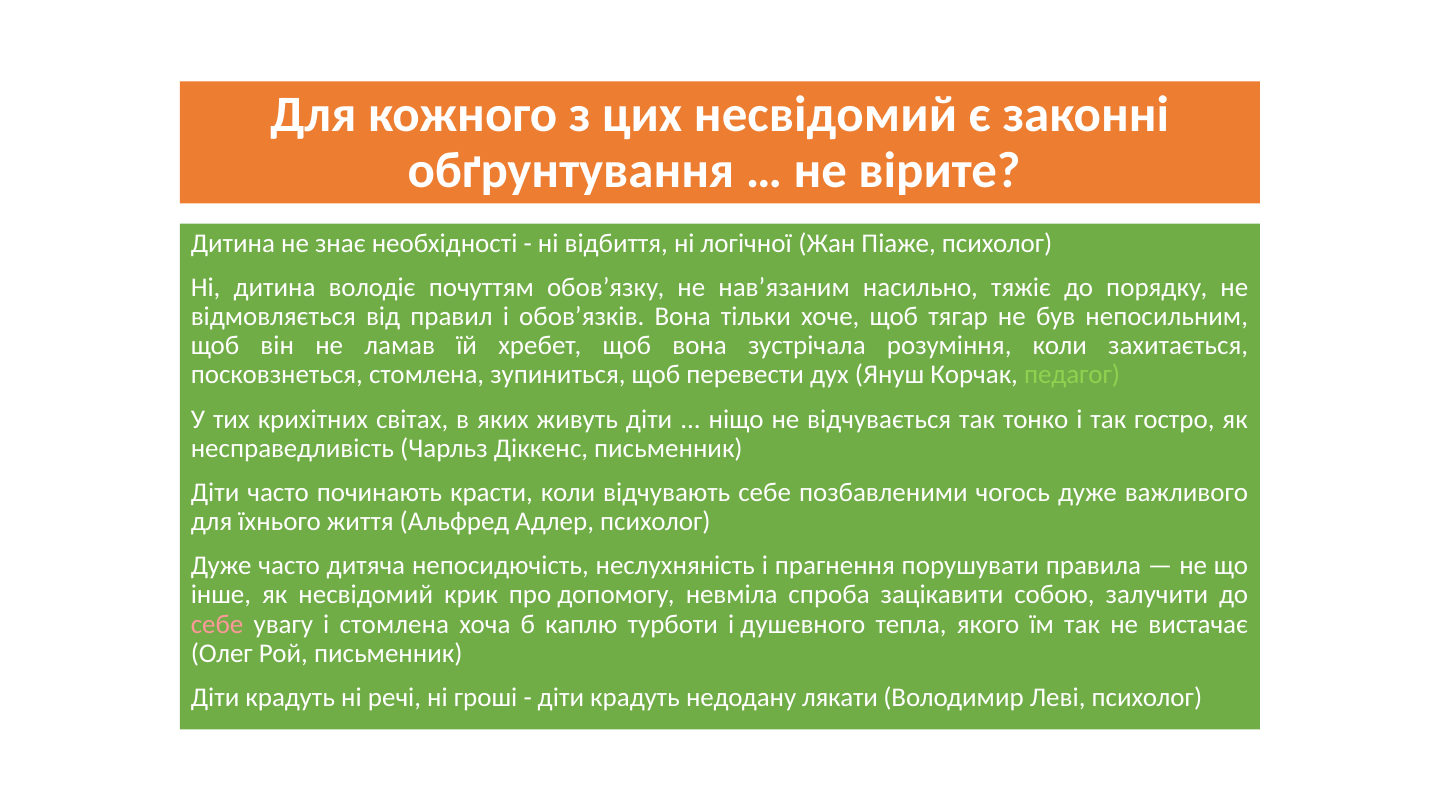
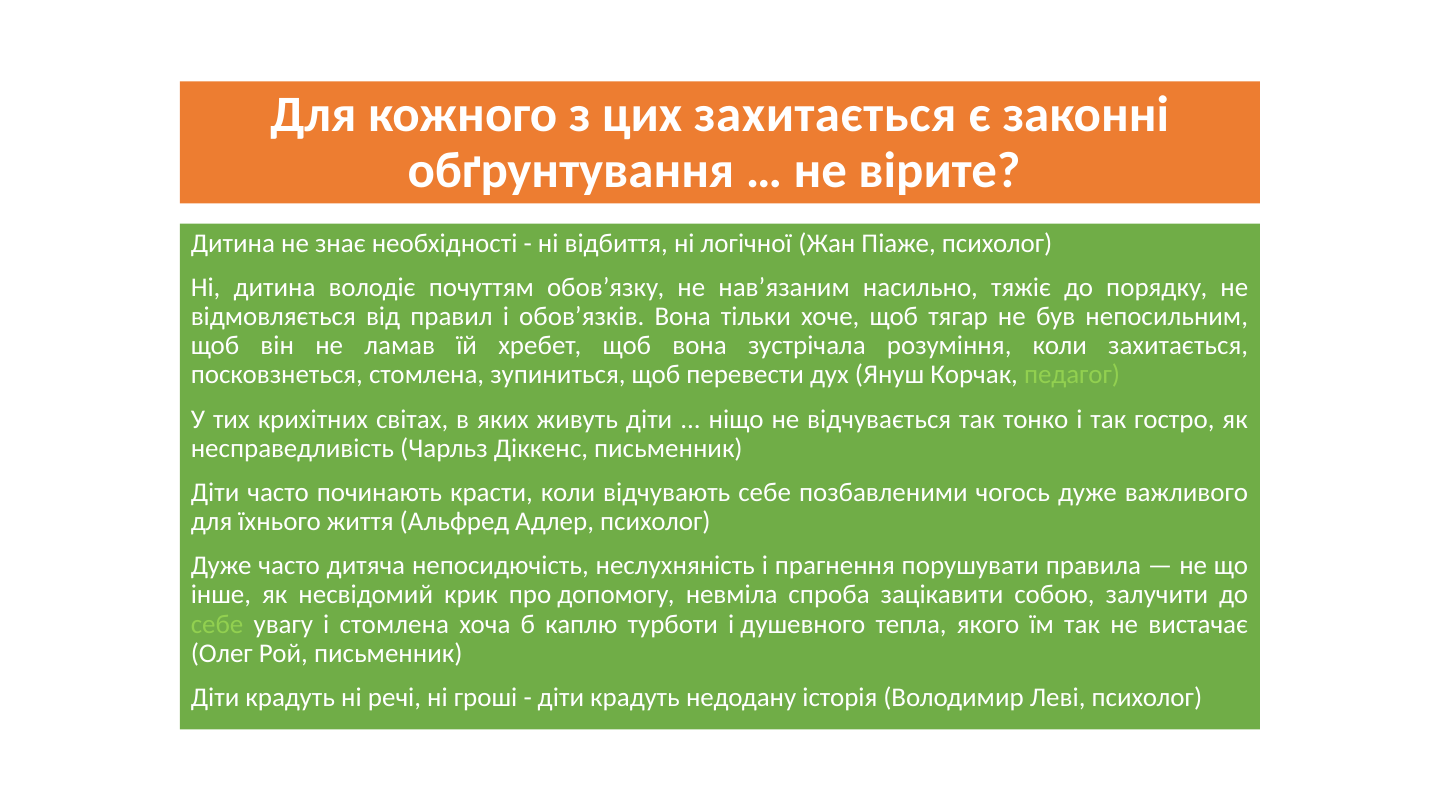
цих несвідомий: несвідомий -> захитається (825, 115)
себе colour: pink -> light green (217, 624)
лякати: лякати -> історія (840, 698)
